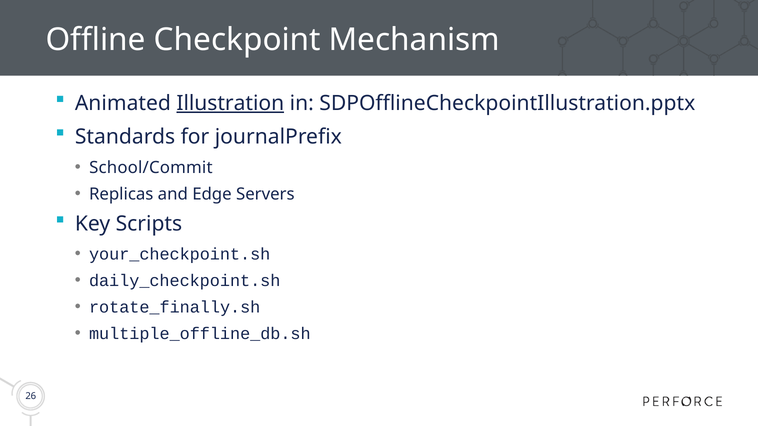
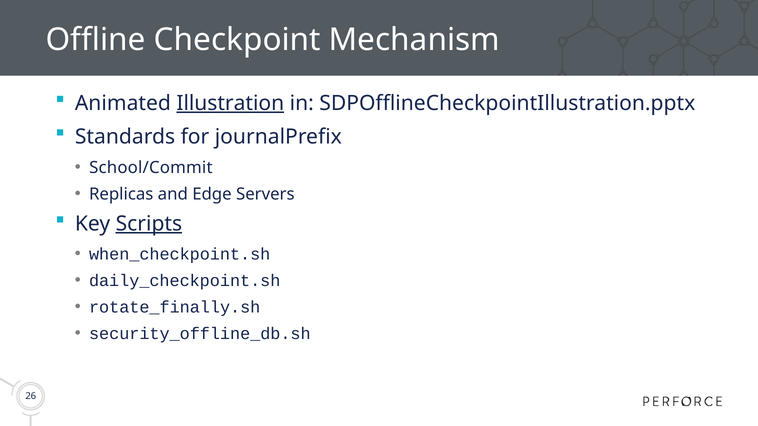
Scripts underline: none -> present (149, 224)
your_checkpoint.sh: your_checkpoint.sh -> when_checkpoint.sh (180, 255)
multiple_offline_db.sh: multiple_offline_db.sh -> security_offline_db.sh (200, 334)
